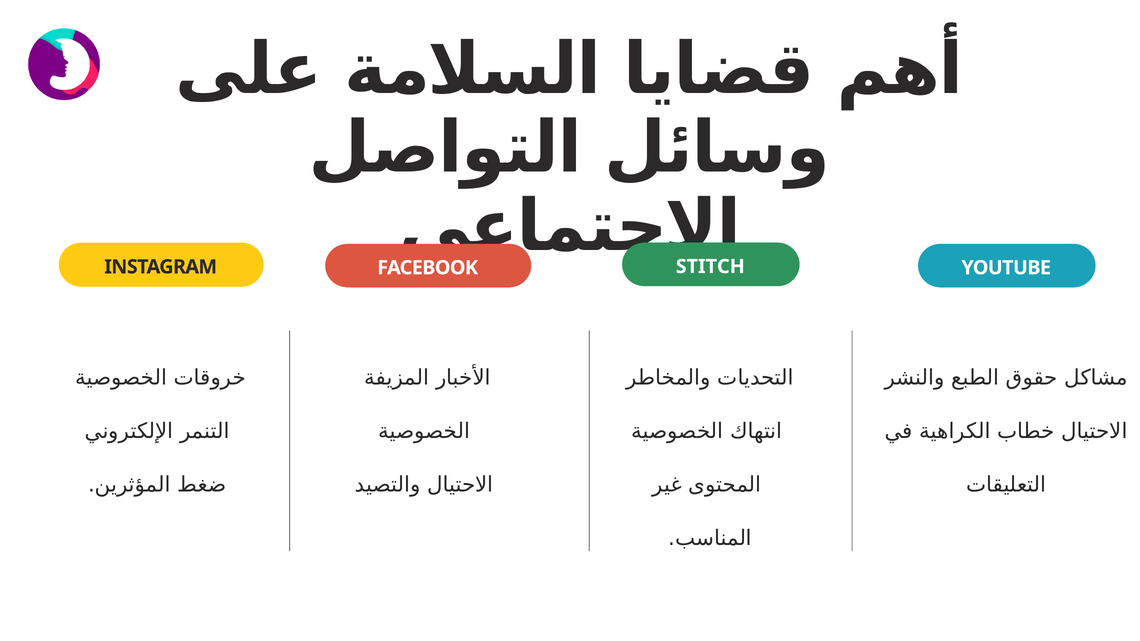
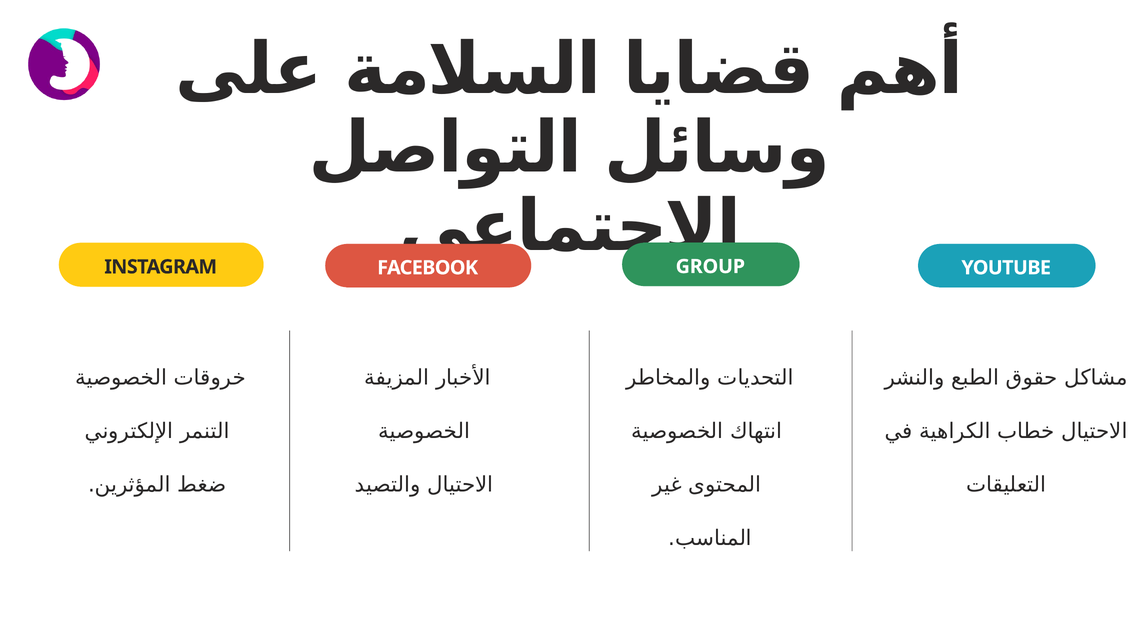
STITCH: STITCH -> GROUP (710, 267)
